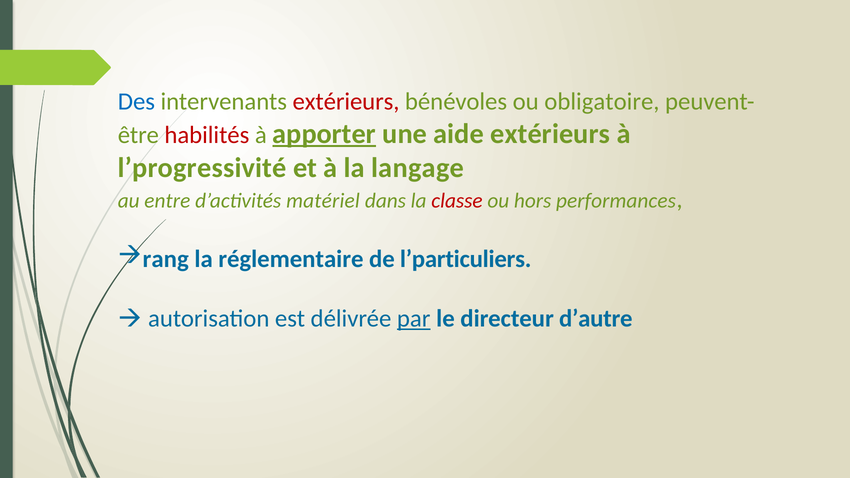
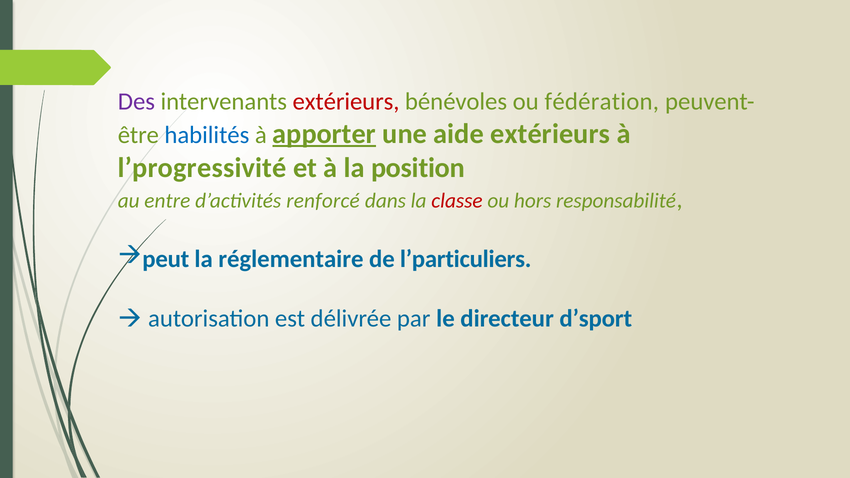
Des colour: blue -> purple (136, 102)
obligatoire: obligatoire -> fédération (602, 102)
habilités colour: red -> blue (207, 135)
langage: langage -> position (418, 168)
matériel: matériel -> renforcé (323, 201)
performances: performances -> responsabilité (616, 201)
rang: rang -> peut (166, 259)
par underline: present -> none (414, 319)
d’autre: d’autre -> d’sport (596, 319)
